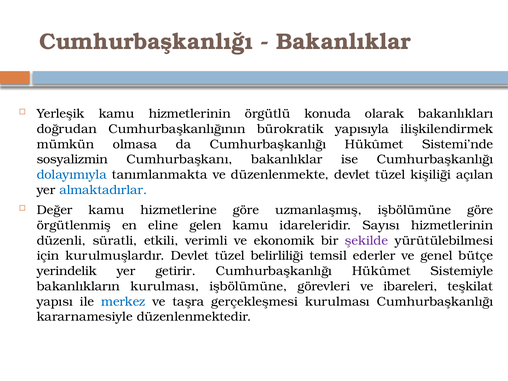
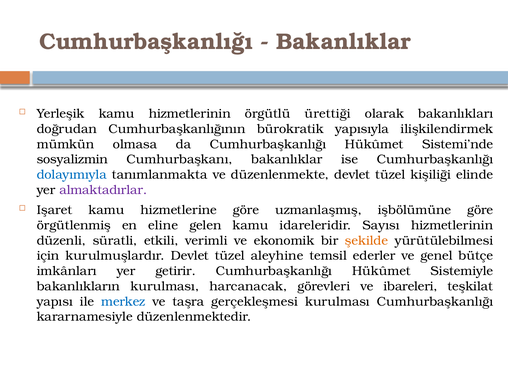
konuda: konuda -> ürettiği (328, 114)
açılan: açılan -> elinde (475, 175)
almaktadırlar colour: blue -> purple (103, 190)
Değer: Değer -> Işaret (55, 210)
şekilde colour: purple -> orange (367, 241)
belirliliği: belirliliği -> aleyhine (277, 256)
yerindelik: yerindelik -> imkânları (67, 271)
kurulması işbölümüne: işbölümüne -> harcanacak (248, 286)
